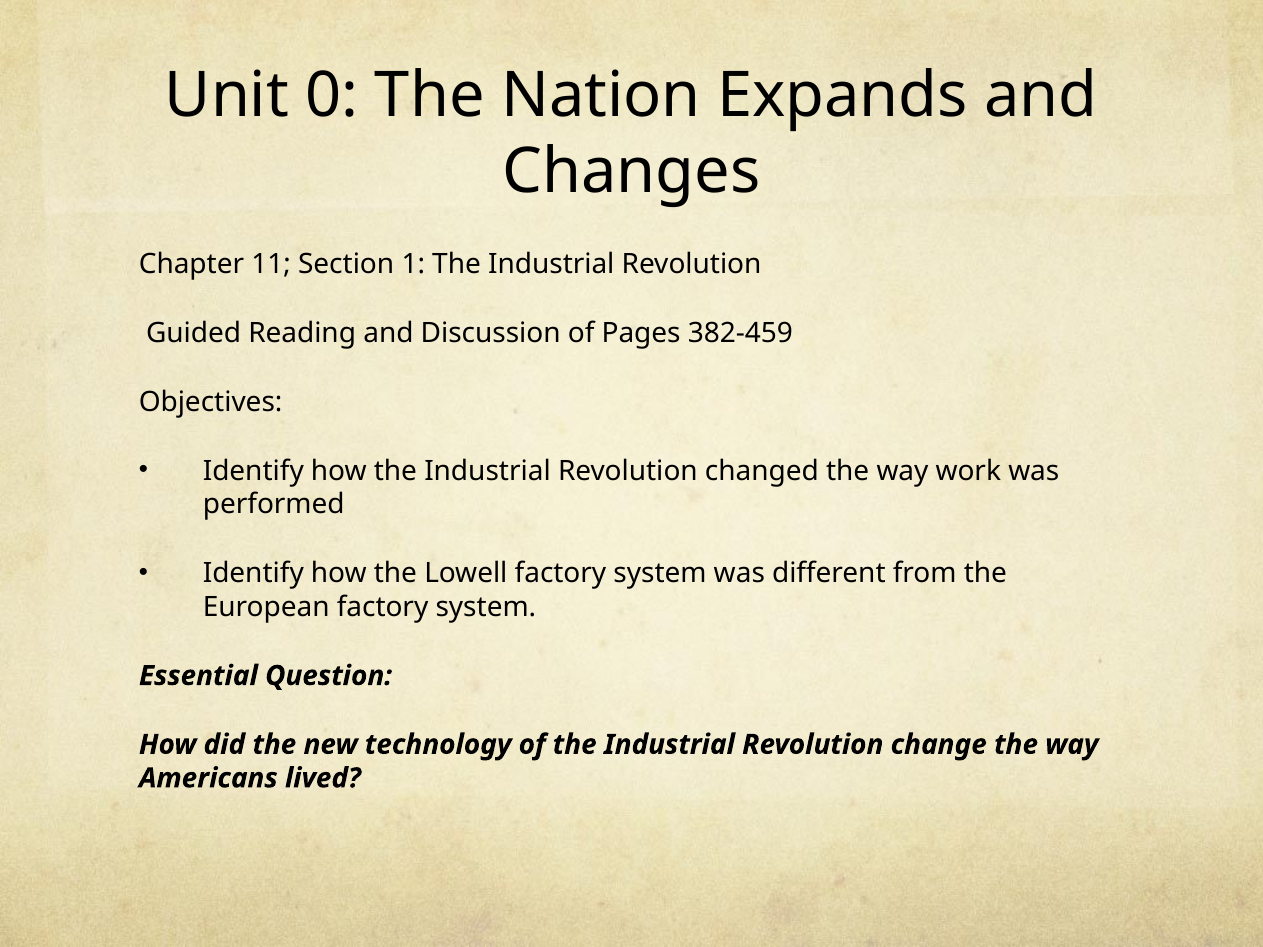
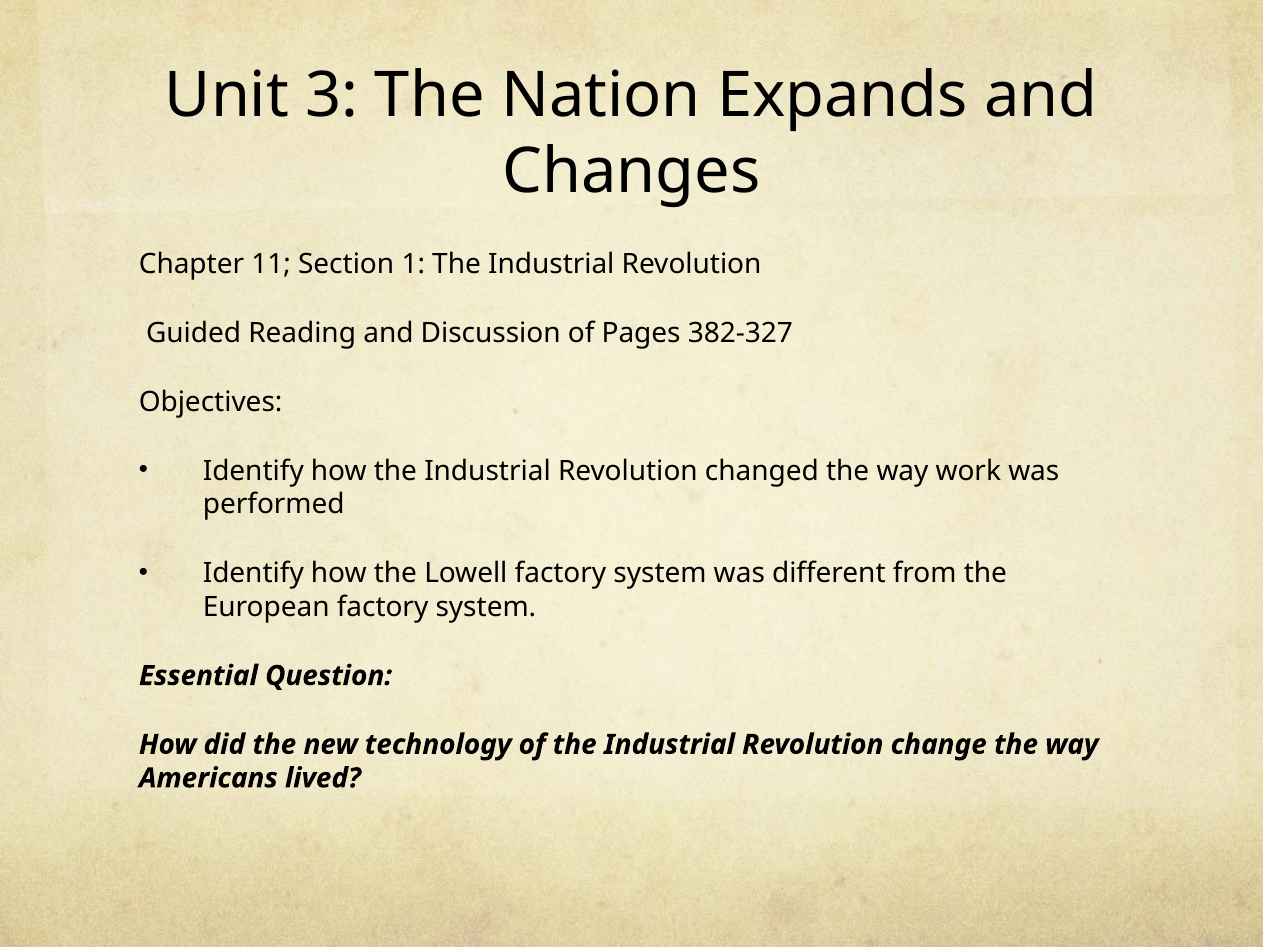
0: 0 -> 3 (332, 96)
382-459: 382-459 -> 382-327 (740, 334)
